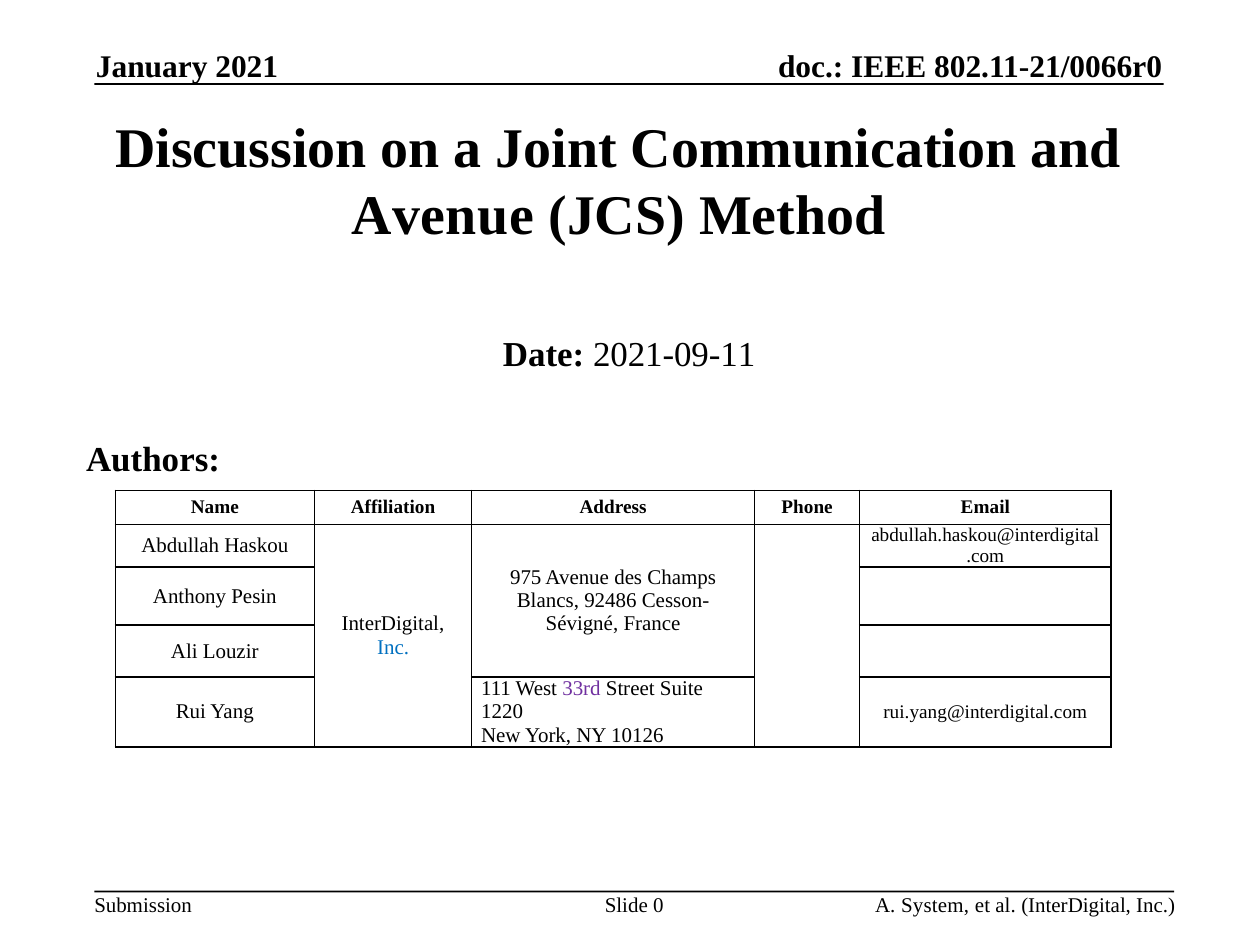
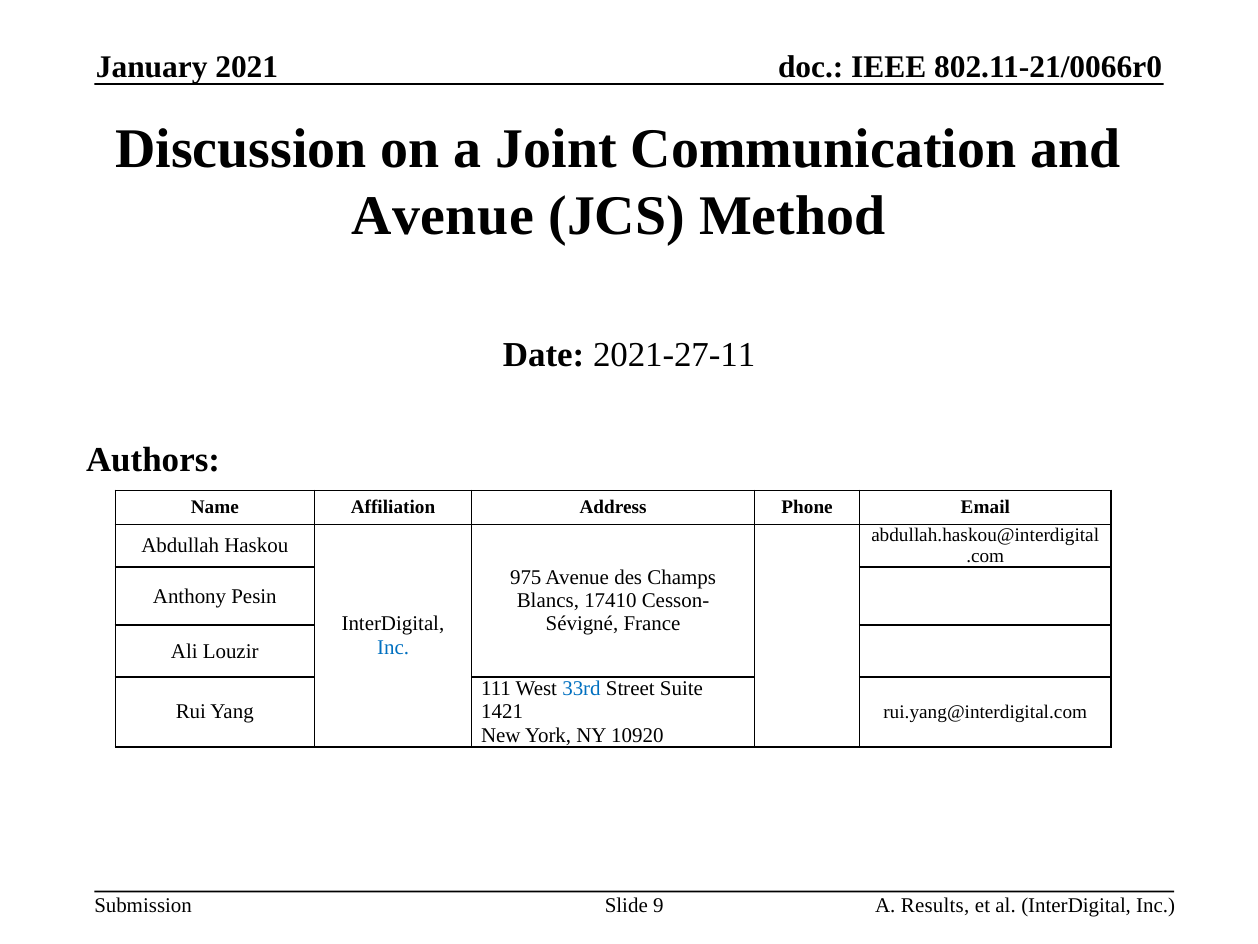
2021-09-11: 2021-09-11 -> 2021-27-11 (674, 355)
92486: 92486 -> 17410 (610, 600)
33rd colour: purple -> blue (582, 688)
1220: 1220 -> 1421 (502, 712)
10126: 10126 -> 10920 (637, 735)
0: 0 -> 9 (658, 905)
System: System -> Results (935, 905)
